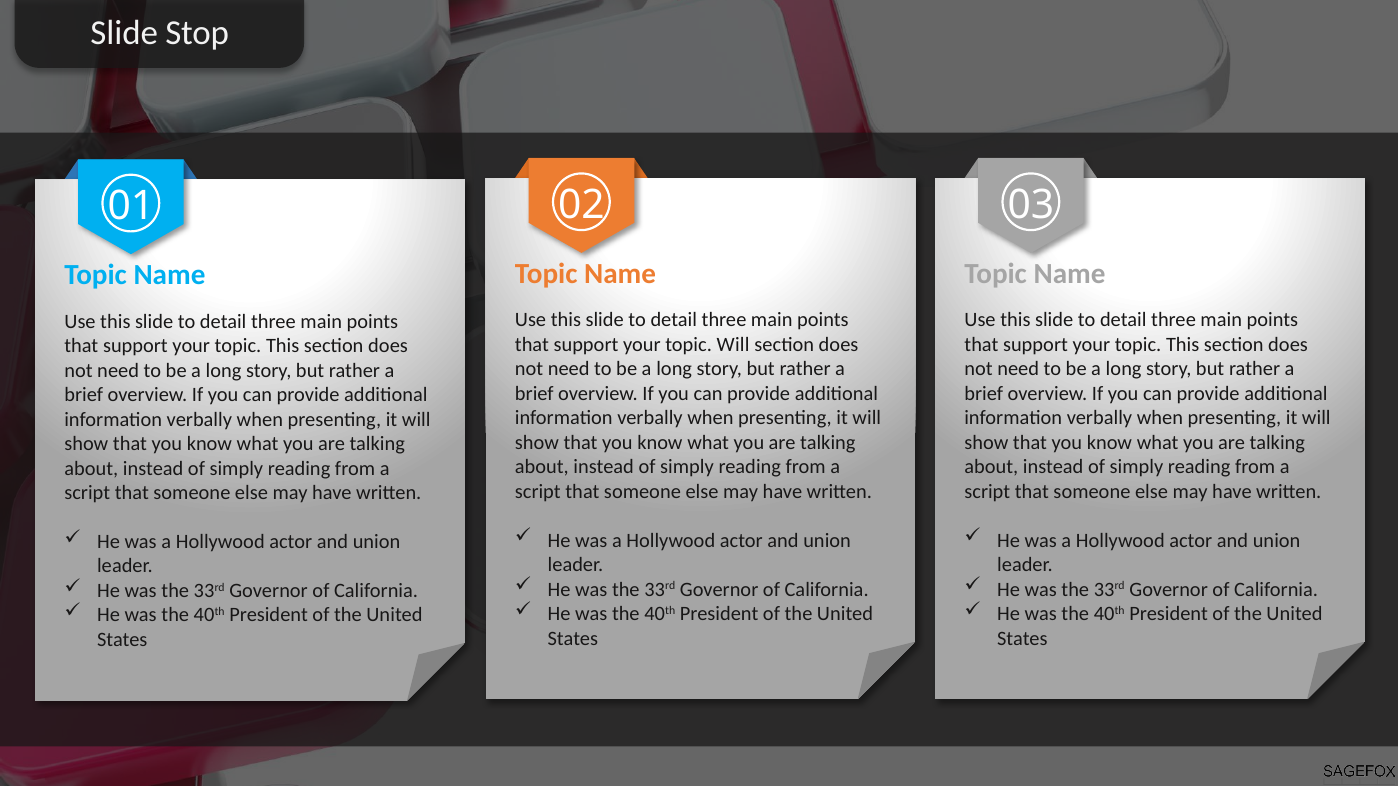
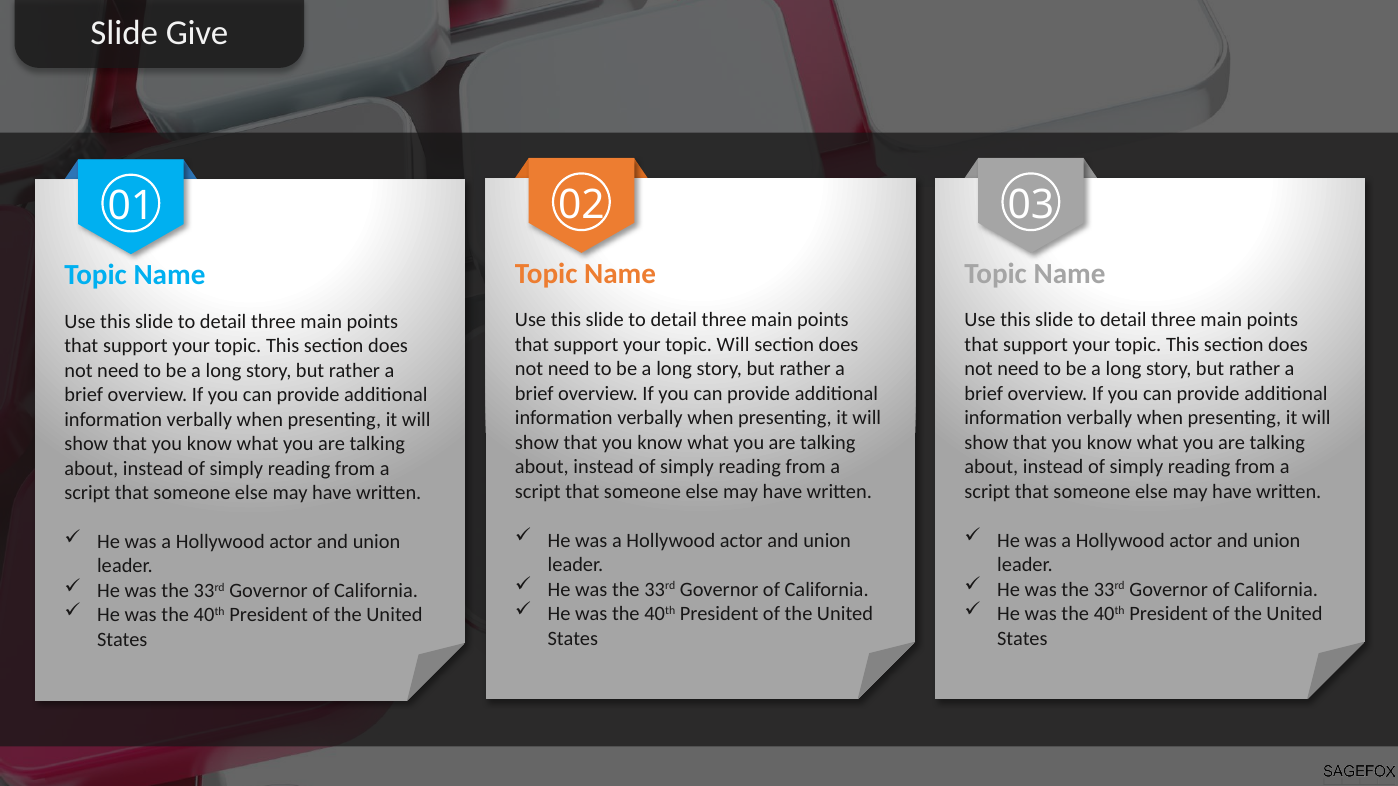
Stop: Stop -> Give (197, 33)
